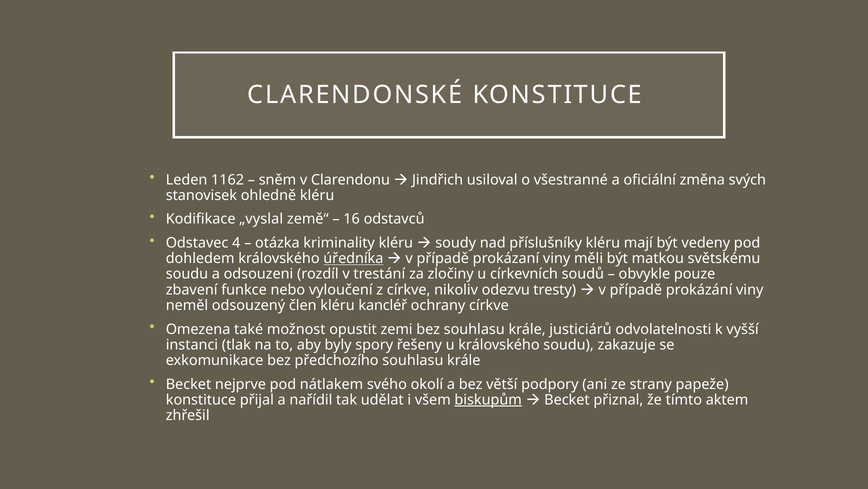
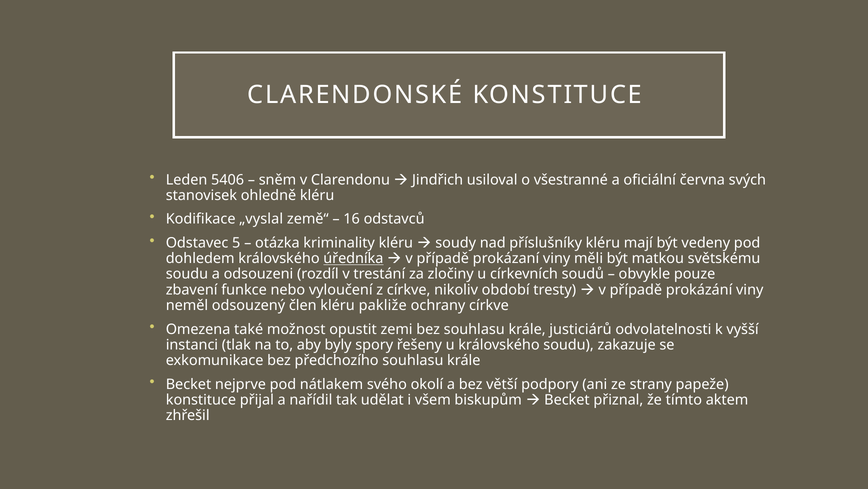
1162: 1162 -> 5406 (228, 179)
změna: změna -> června (702, 179)
4: 4 -> 5 (236, 243)
odezvu: odezvu -> období (506, 289)
kancléř: kancléř -> pakliže (383, 305)
biskupům underline: present -> none (488, 399)
